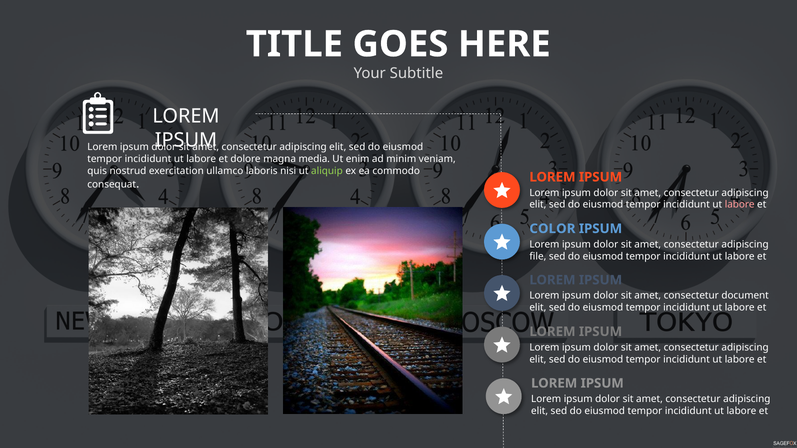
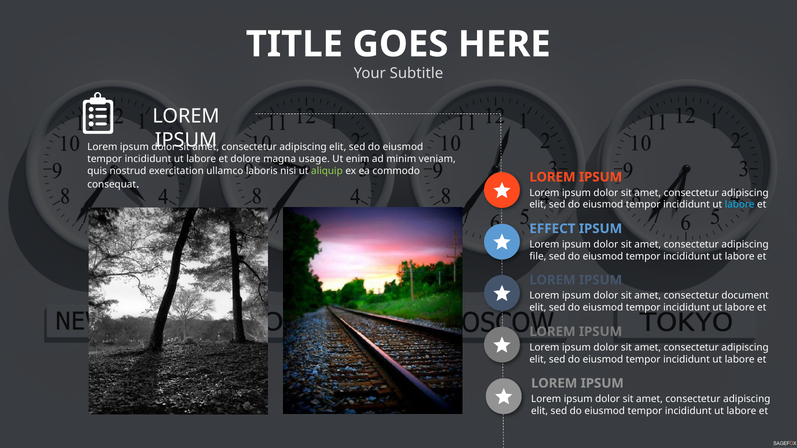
media: media -> usage (314, 159)
labore colour: pink -> light blue (740, 205)
COLOR: COLOR -> EFFECT (552, 229)
